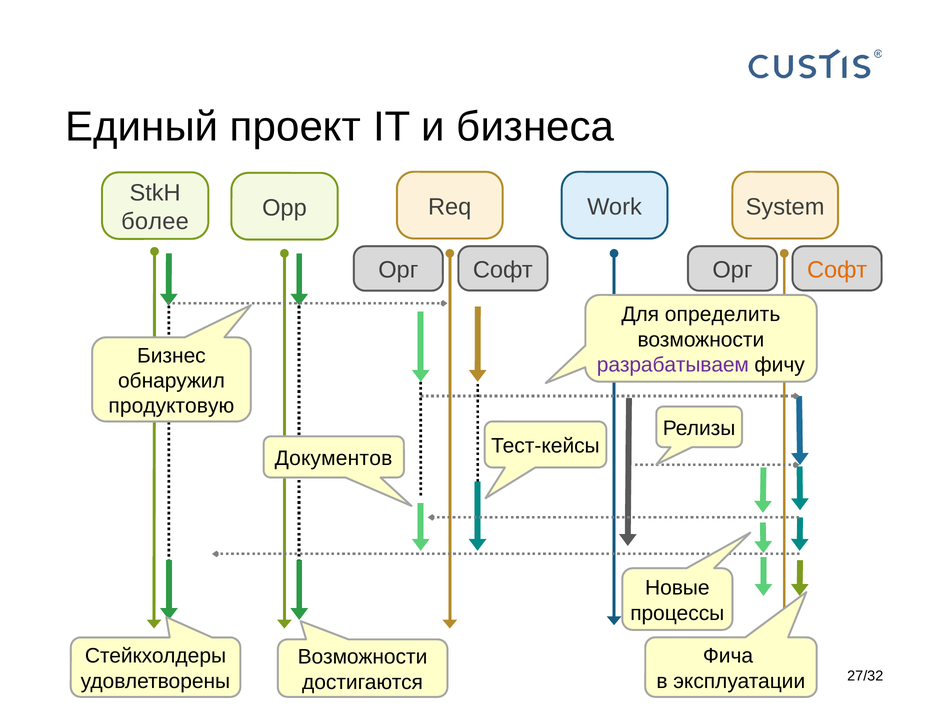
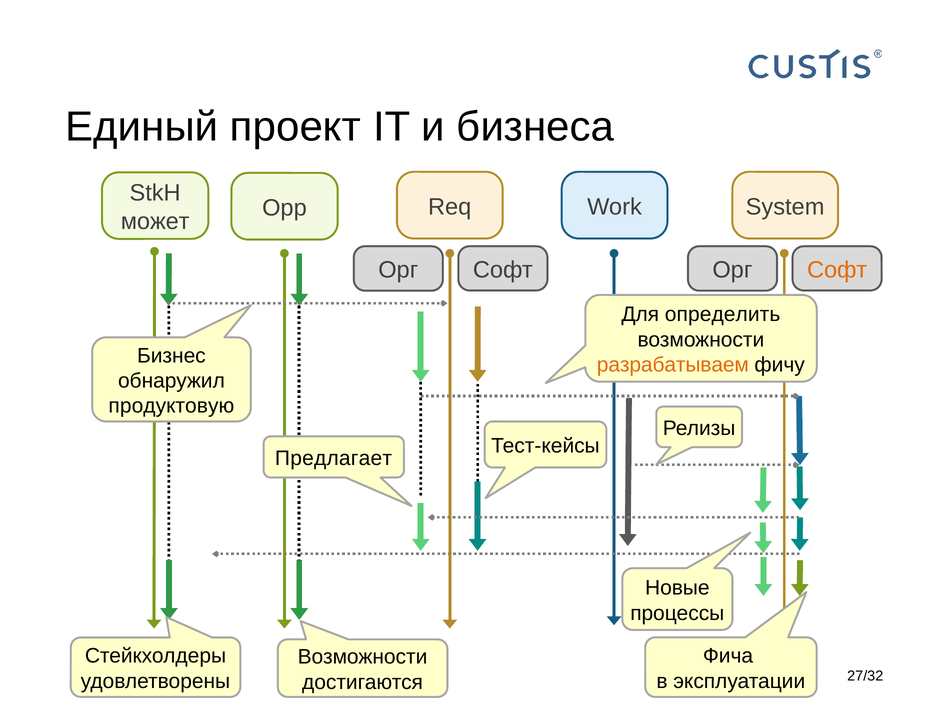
более: более -> может (155, 222)
разрабатываем colour: purple -> orange (673, 365)
Документов: Документов -> Предлагает (334, 459)
